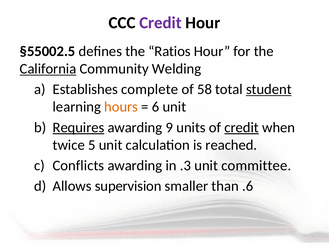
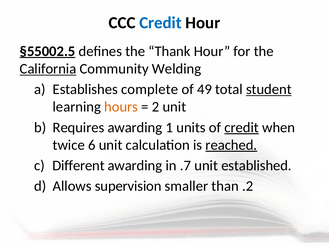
Credit colour: purple -> blue (161, 23)
§55002.5 underline: none -> present (48, 51)
Ratios: Ratios -> Thank (169, 51)
58: 58 -> 49 (205, 89)
6: 6 -> 2 (155, 107)
Requires underline: present -> none (78, 127)
9: 9 -> 1 (169, 127)
5: 5 -> 6 (92, 145)
reached underline: none -> present (231, 145)
Conflicts: Conflicts -> Different (79, 165)
.3: .3 -> .7 (185, 165)
committee: committee -> established (256, 165)
.6: .6 -> .2 (248, 186)
